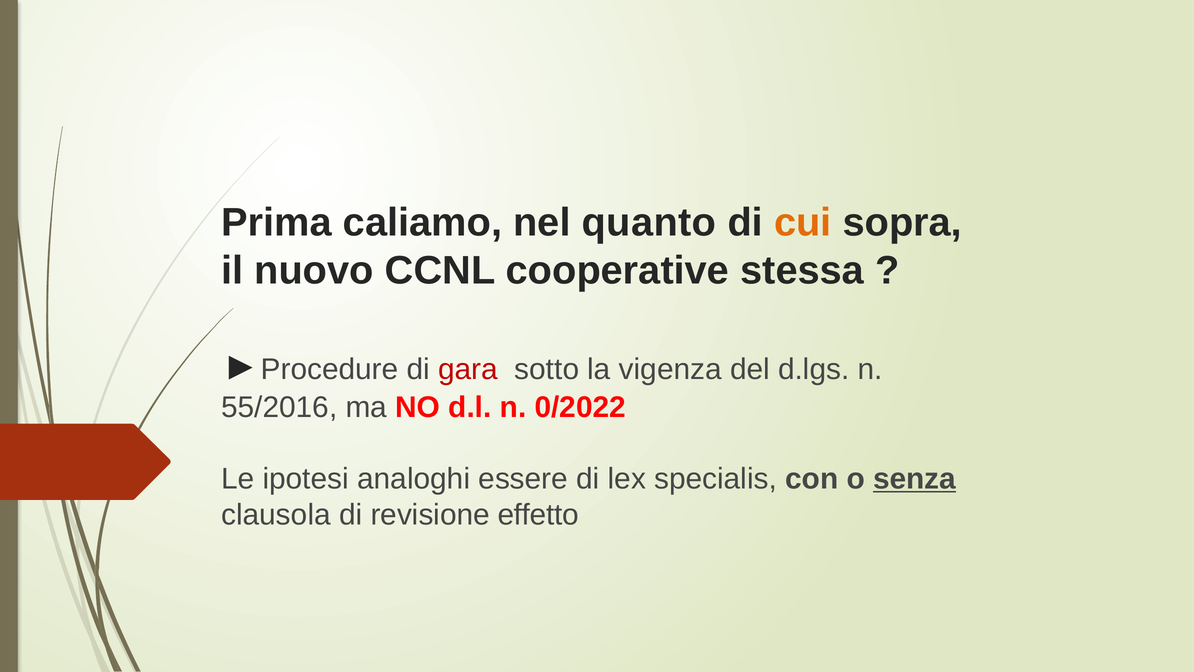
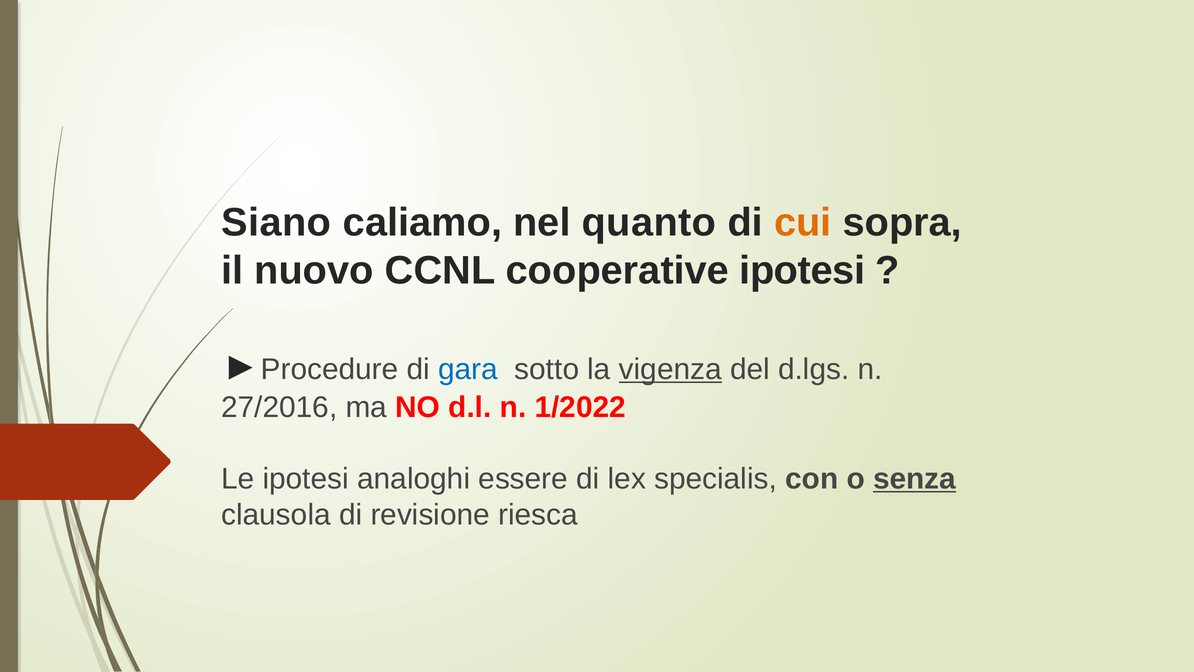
Prima: Prima -> Siano (276, 223)
cooperative stessa: stessa -> ipotesi (802, 270)
gara colour: red -> blue (468, 369)
vigenza underline: none -> present (670, 369)
55/2016: 55/2016 -> 27/2016 (279, 407)
0/2022: 0/2022 -> 1/2022 (580, 407)
effetto: effetto -> riesca (538, 515)
